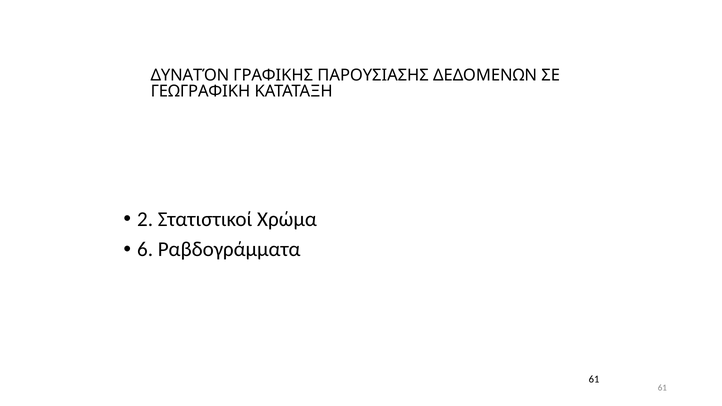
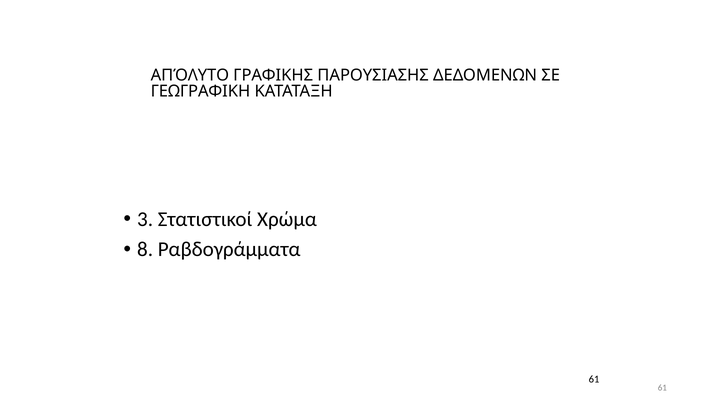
ΔΥΝΑΤΌΝ: ΔΥΝΑΤΌΝ -> ΑΠΌΛΥΤΟ (190, 75)
2: 2 -> 3 (145, 219)
6: 6 -> 8 (145, 249)
